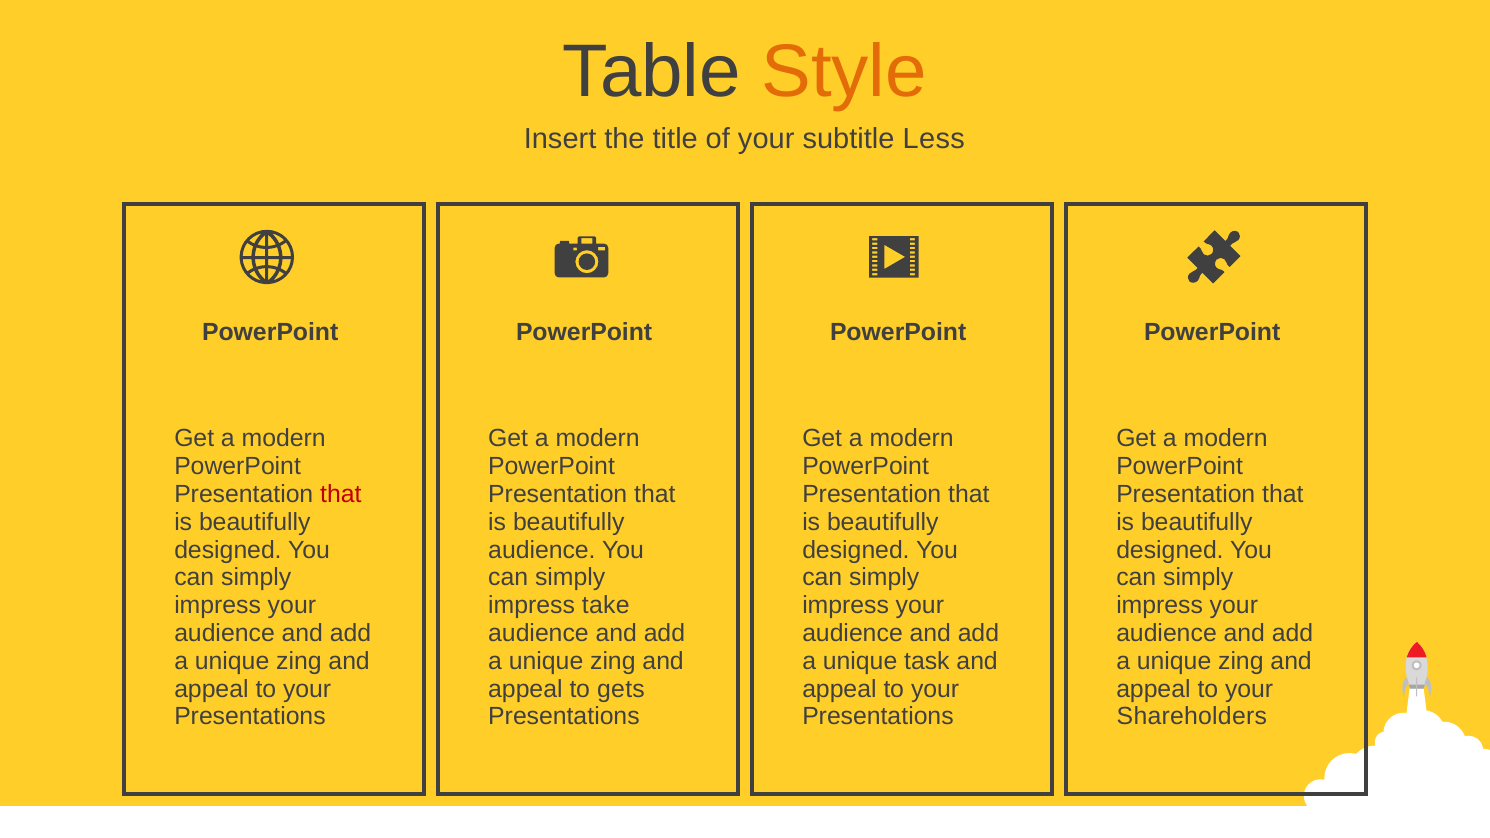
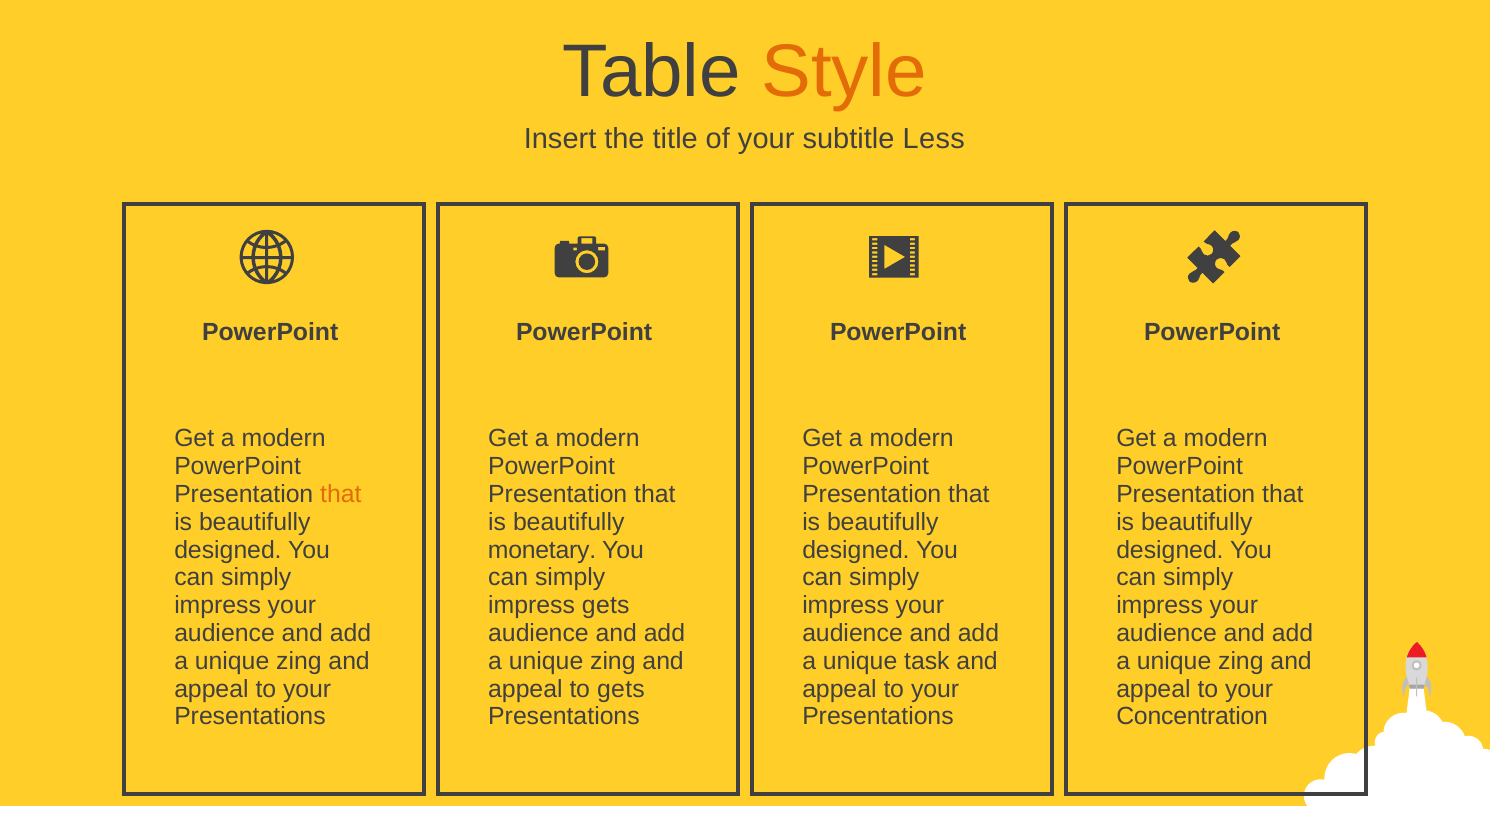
that colour: red -> orange (341, 494)
audience: audience -> monetary (542, 550)
impress take: take -> gets (606, 606)
Shareholders: Shareholders -> Concentration (1192, 717)
